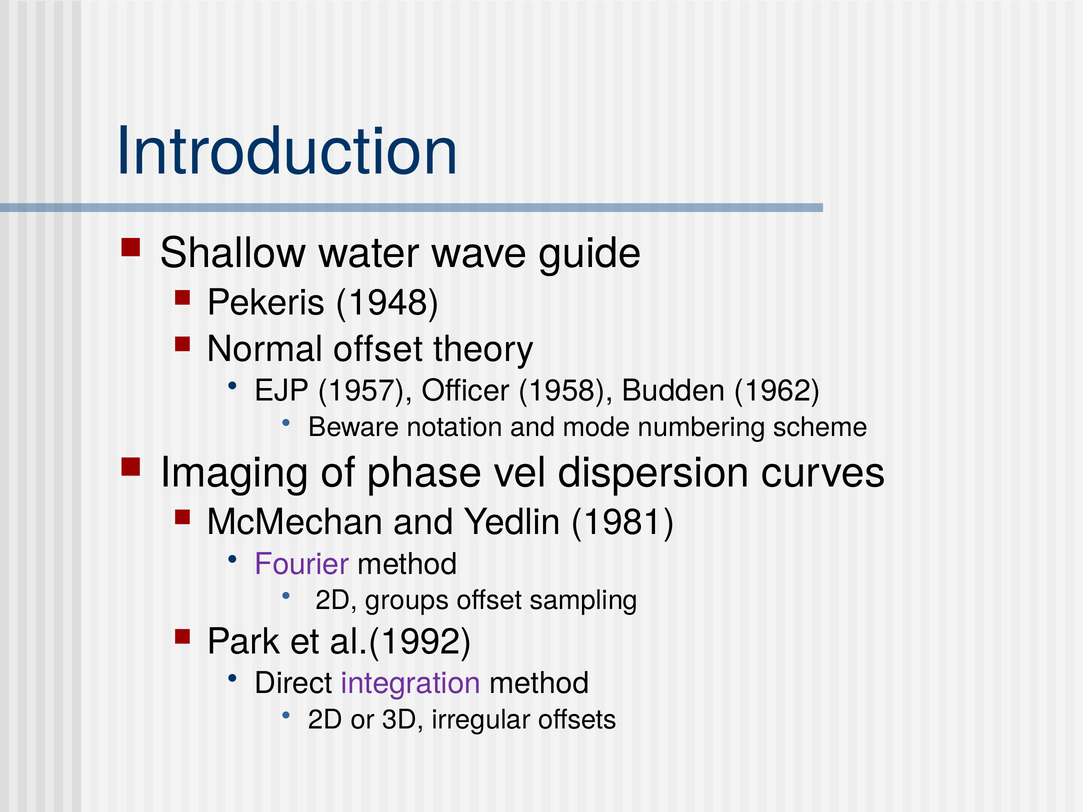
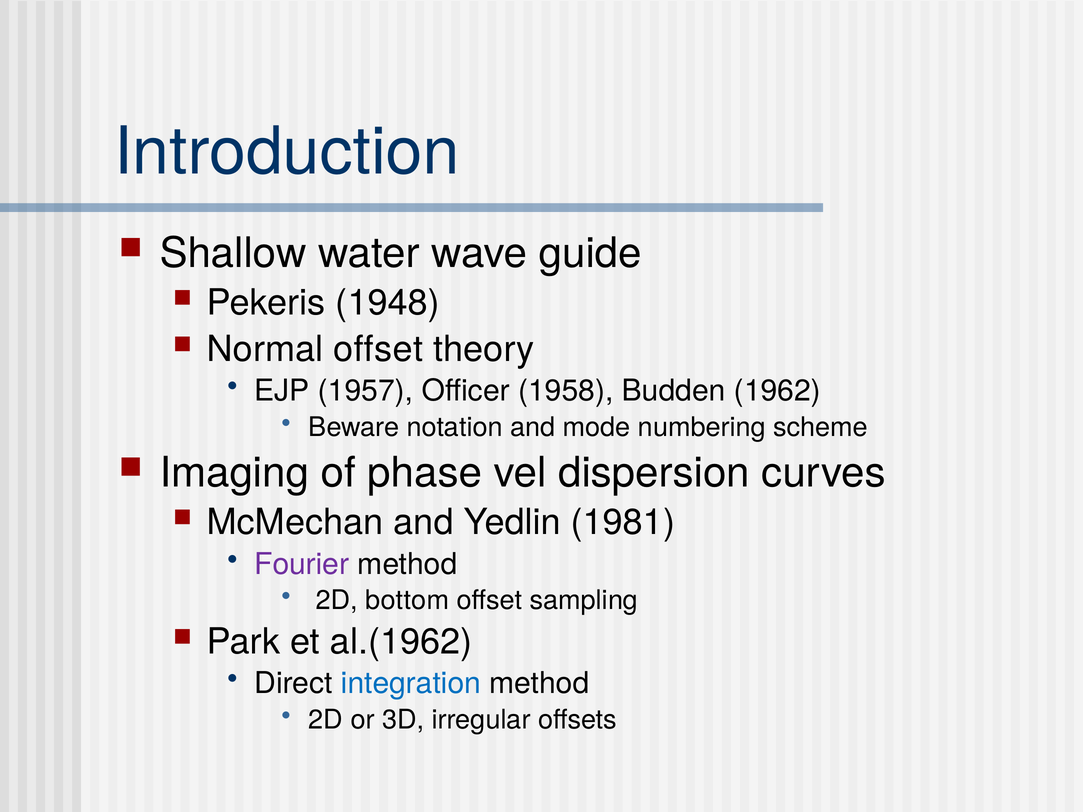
groups: groups -> bottom (407, 601)
al.(1992: al.(1992 -> al.(1962 (401, 642)
integration colour: purple -> blue (411, 684)
